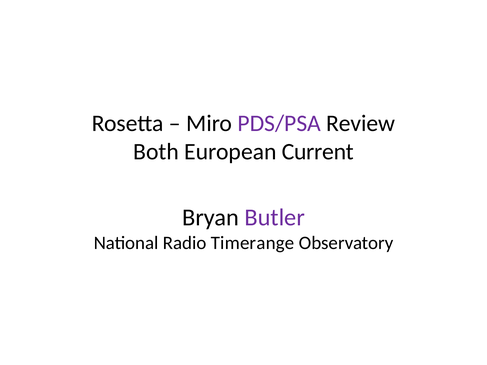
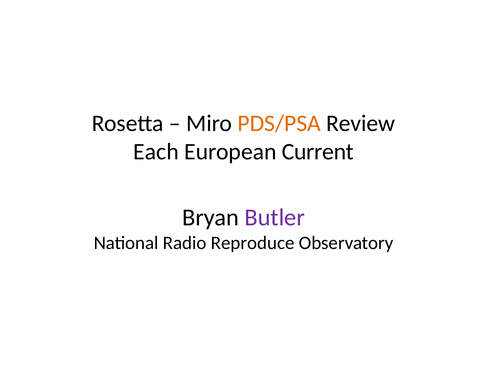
PDS/PSA colour: purple -> orange (279, 123)
Both: Both -> Each (156, 152)
Timerange: Timerange -> Reproduce (253, 243)
